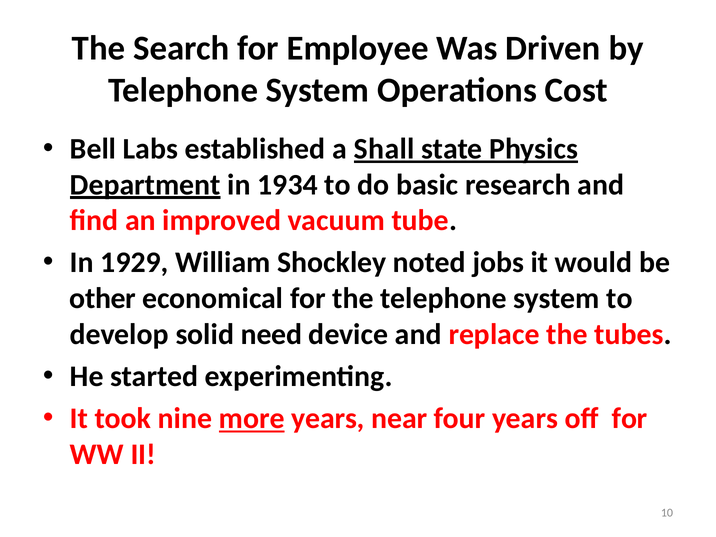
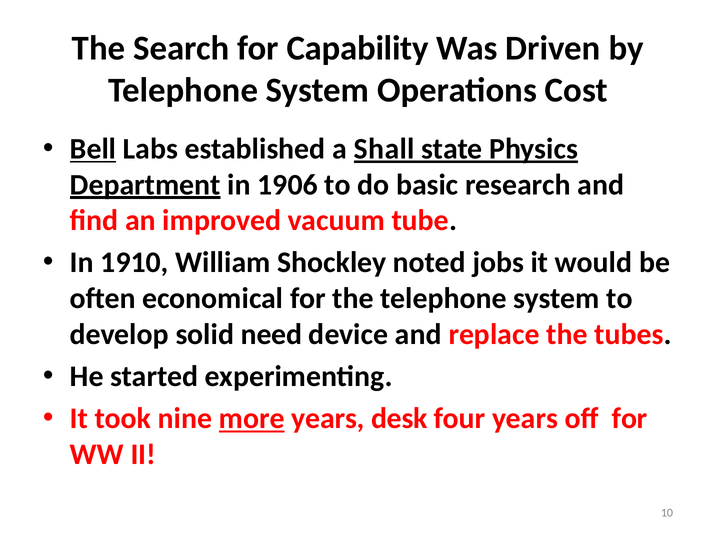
Employee: Employee -> Capability (358, 48)
Bell underline: none -> present (93, 149)
1934: 1934 -> 1906 (288, 185)
1929: 1929 -> 1910 (134, 263)
other: other -> often (103, 298)
near: near -> desk (399, 419)
